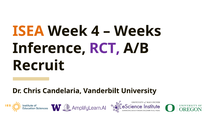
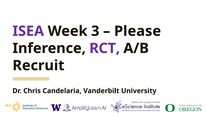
ISEA colour: orange -> purple (28, 31)
4: 4 -> 3 (95, 31)
Weeks: Weeks -> Please (138, 31)
